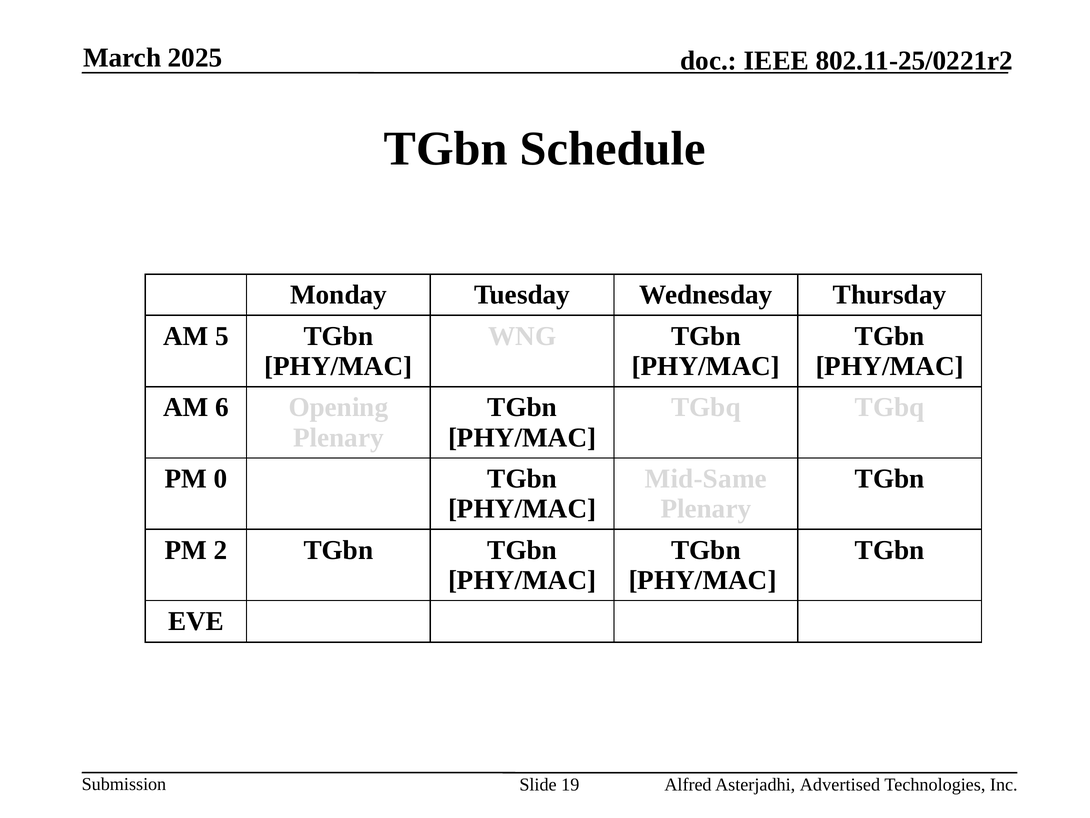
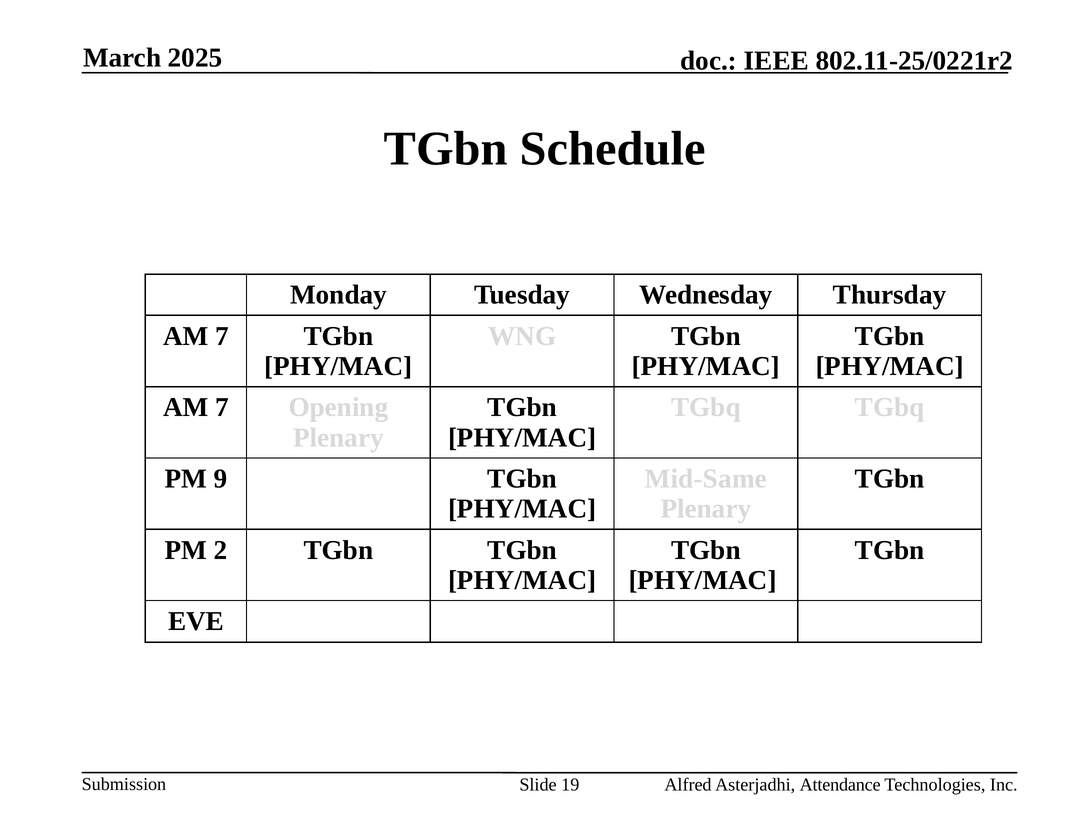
5: 5 -> 7 (222, 336)
6: 6 -> 7 (222, 407)
0: 0 -> 9 (220, 478)
Advertised: Advertised -> Attendance (840, 784)
